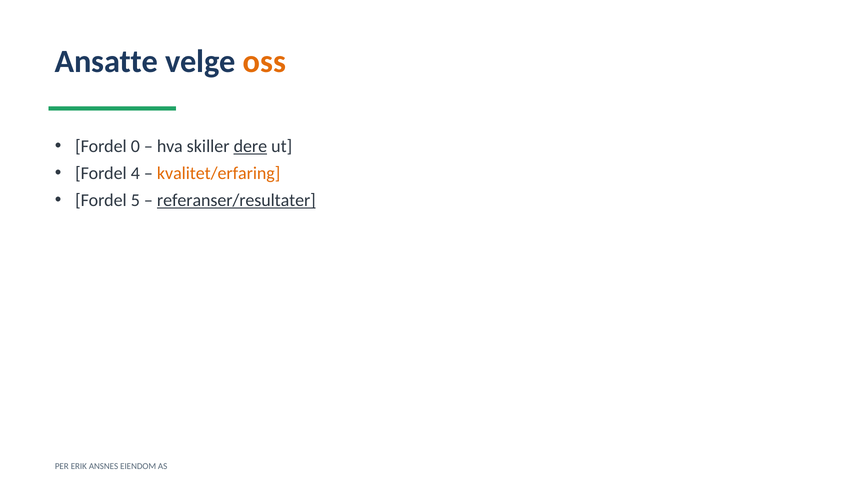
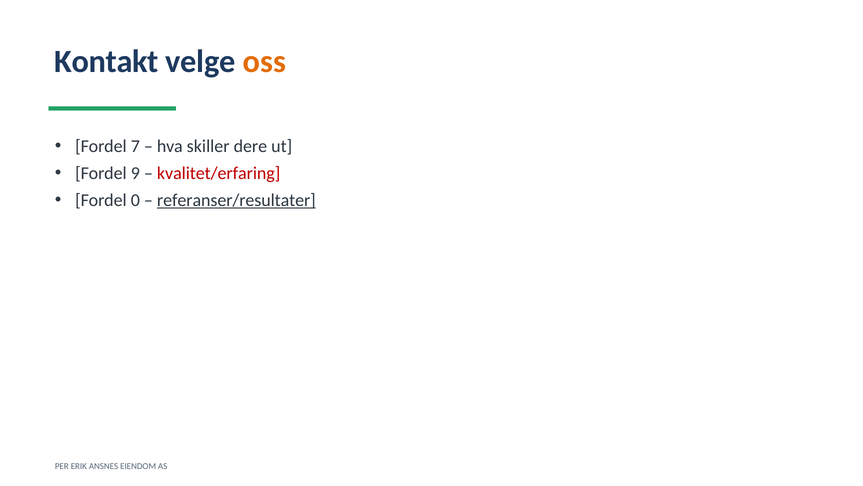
Ansatte: Ansatte -> Kontakt (106, 62)
0: 0 -> 7 (135, 146)
dere underline: present -> none (250, 146)
4: 4 -> 9 (135, 173)
kvalitet/erfaring colour: orange -> red (219, 173)
5: 5 -> 0 (135, 200)
